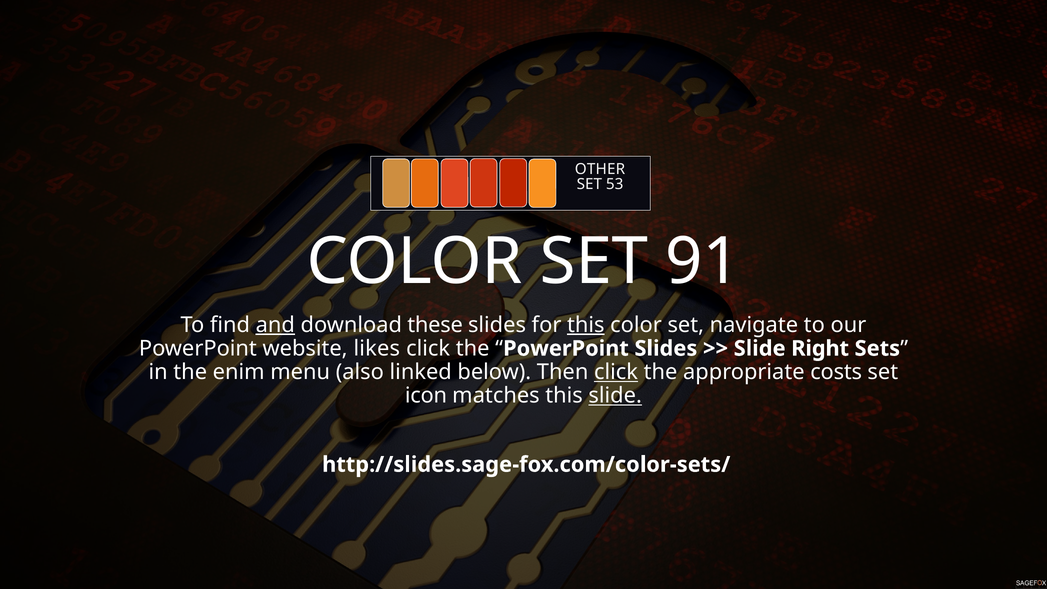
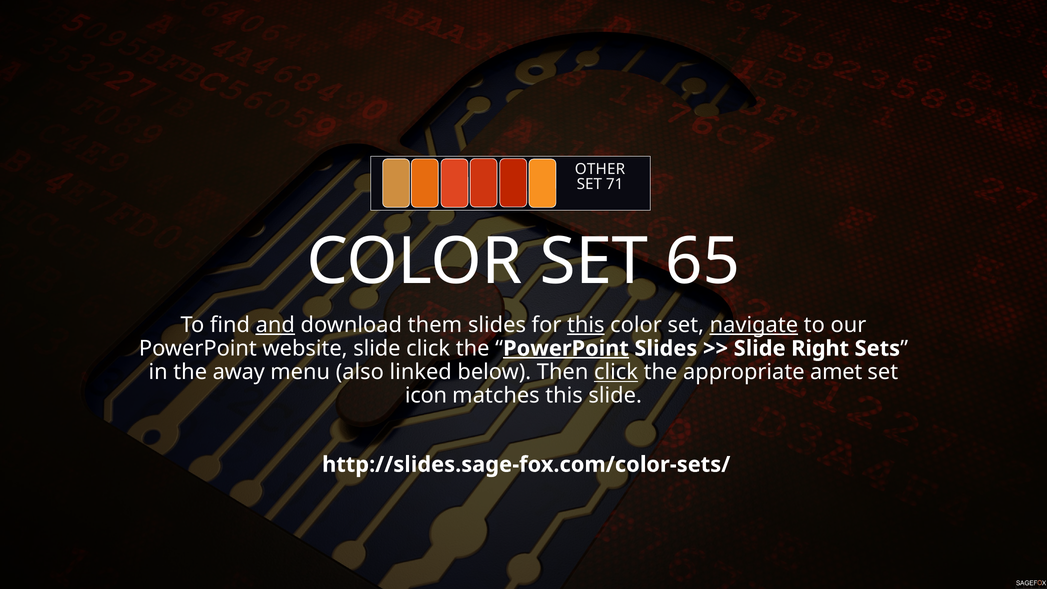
53: 53 -> 71 (615, 184)
91: 91 -> 65 (703, 262)
these: these -> them (435, 325)
navigate underline: none -> present (754, 325)
website likes: likes -> slide (377, 348)
PowerPoint underline: none -> present (566, 348)
enim: enim -> away (239, 372)
costs: costs -> amet (836, 372)
slide underline: present -> none (615, 396)
